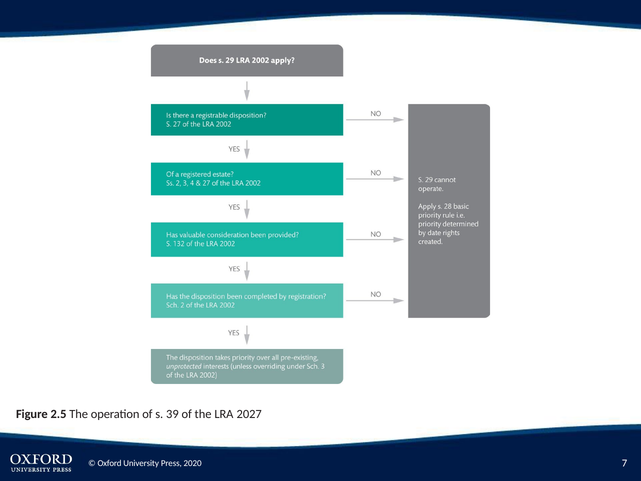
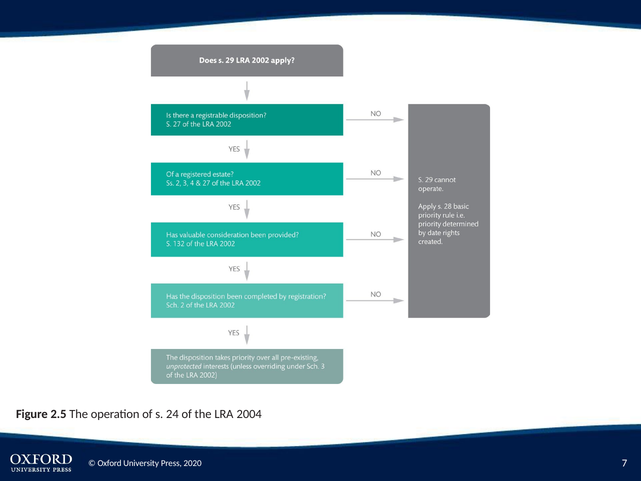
39: 39 -> 24 (172, 414)
2027: 2027 -> 2004 (249, 414)
